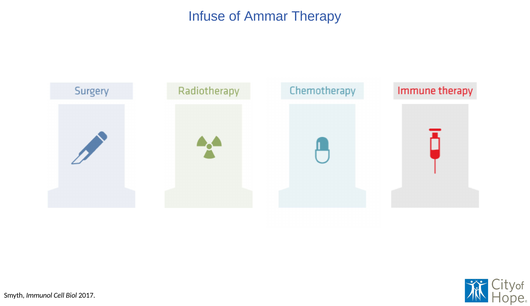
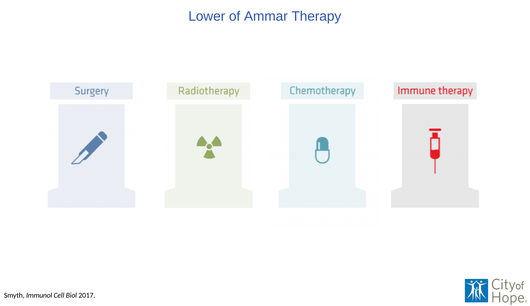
Infuse: Infuse -> Lower (207, 16)
